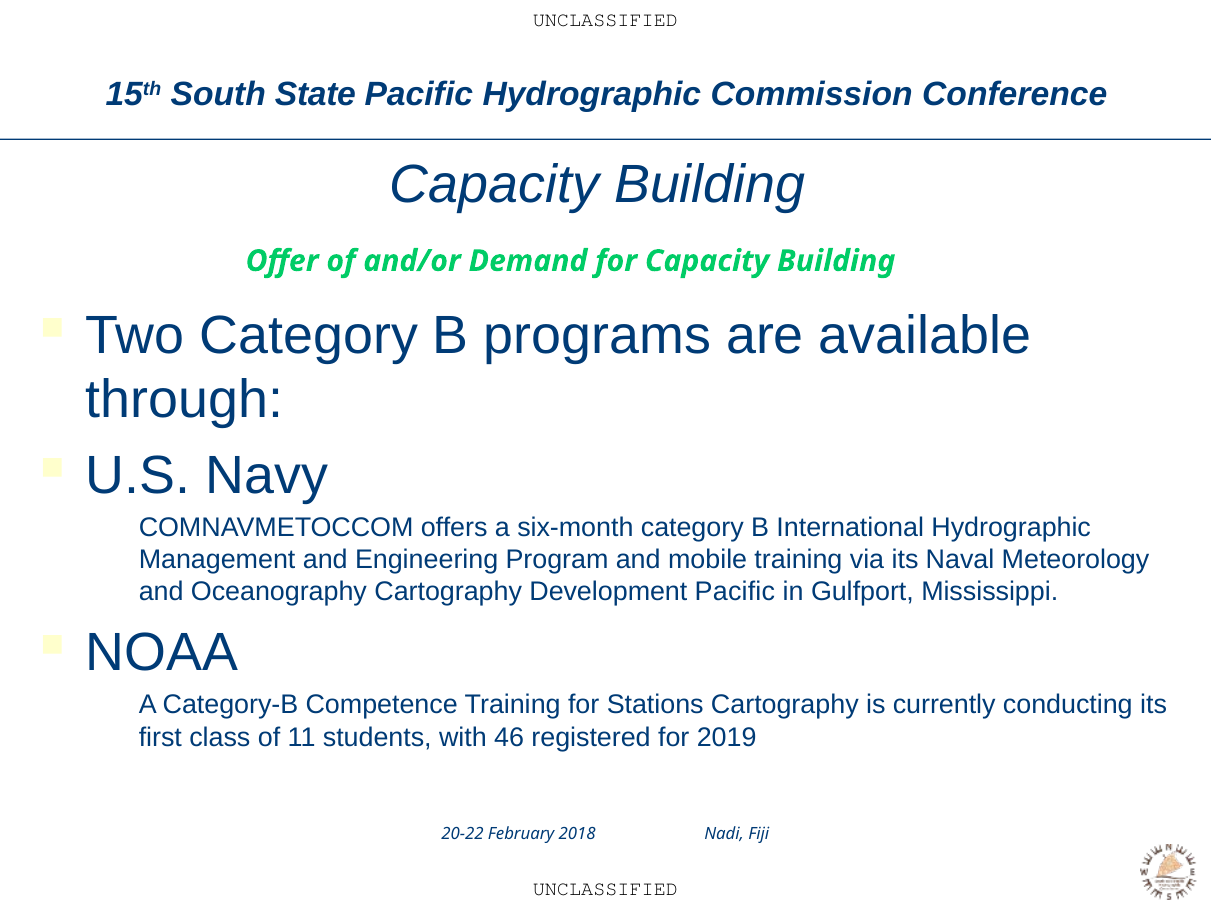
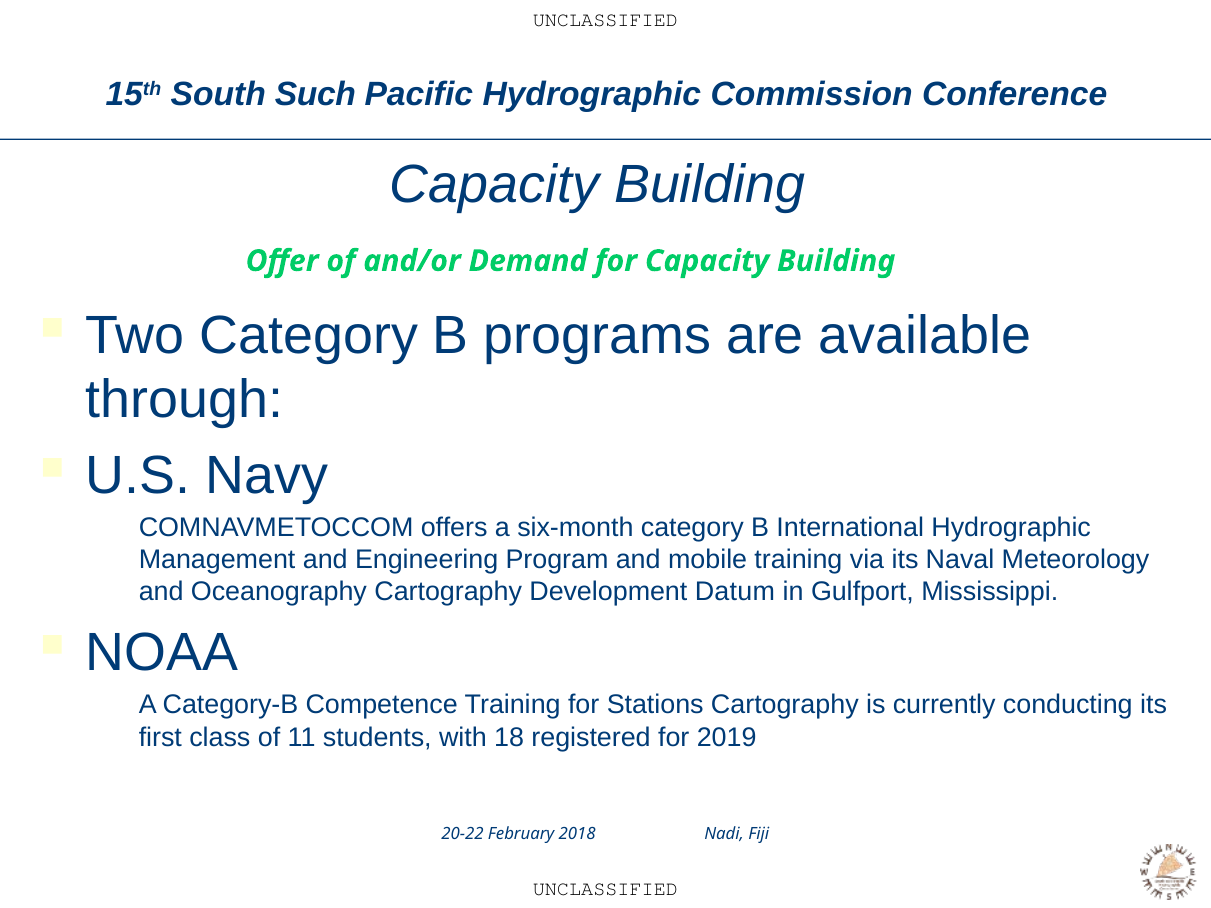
State: State -> Such (315, 94)
Development Pacific: Pacific -> Datum (735, 592)
46: 46 -> 18 (509, 737)
